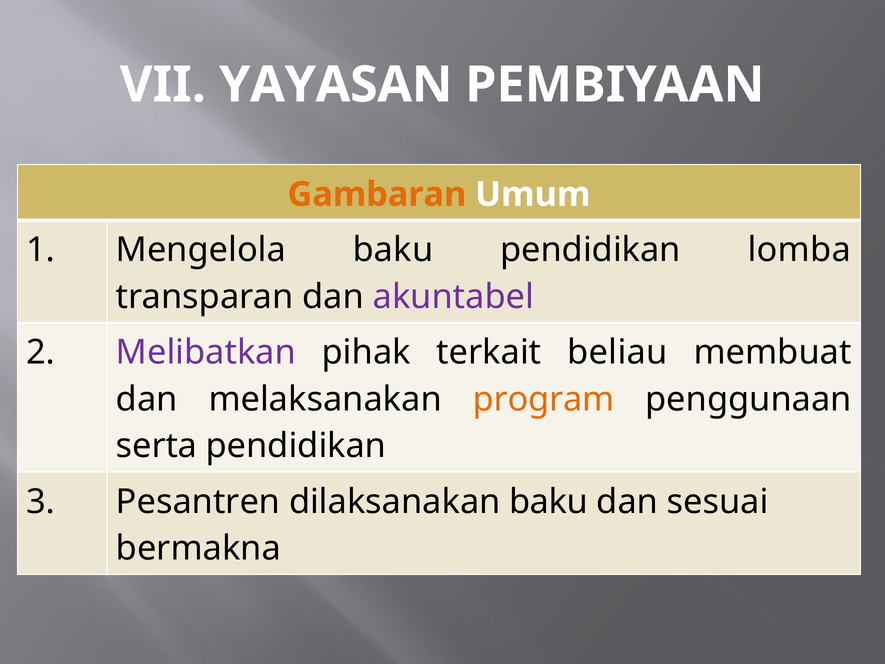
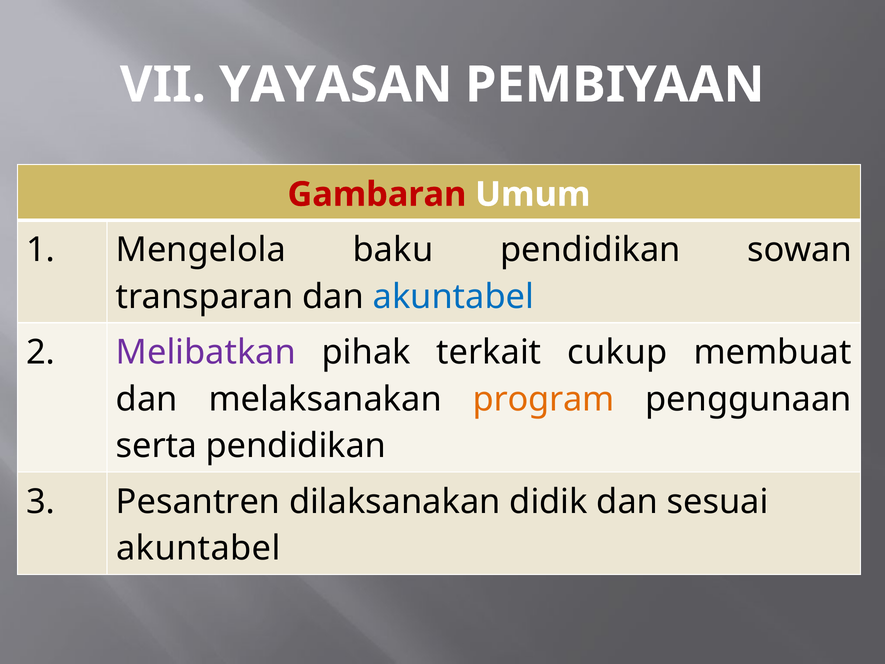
Gambaran colour: orange -> red (377, 194)
lomba: lomba -> sowan (800, 250)
akuntabel colour: purple -> blue (453, 297)
beliau: beliau -> cukup (617, 352)
dilaksanakan baku: baku -> didik (549, 502)
bermakna: bermakna -> akuntabel (198, 548)
